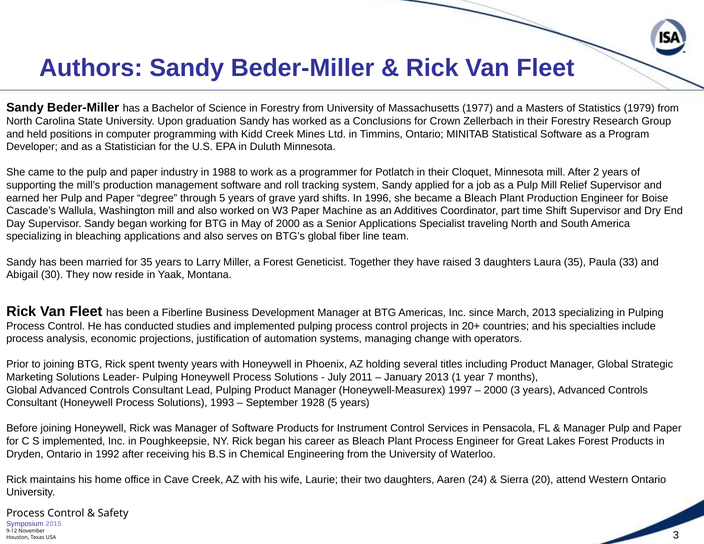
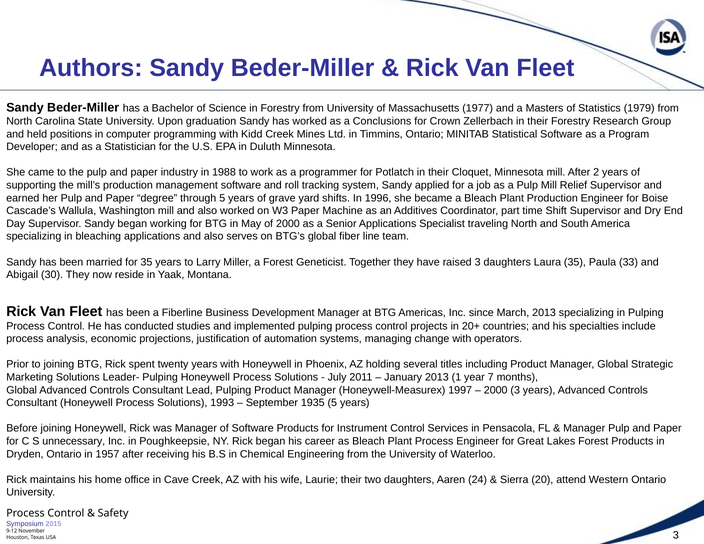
1928: 1928 -> 1935 (313, 403)
S implemented: implemented -> unnecessary (74, 441)
1992: 1992 -> 1957 (107, 454)
